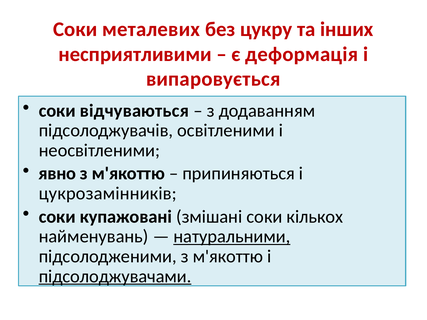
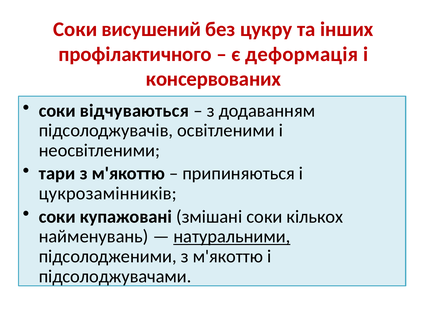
металевих: металевих -> висушений (151, 29)
несприятливими: несприятливими -> профілактичного (135, 54)
випаровується: випаровується -> консервованих (213, 79)
явно: явно -> тари (57, 174)
підсолоджувачами underline: present -> none (115, 276)
